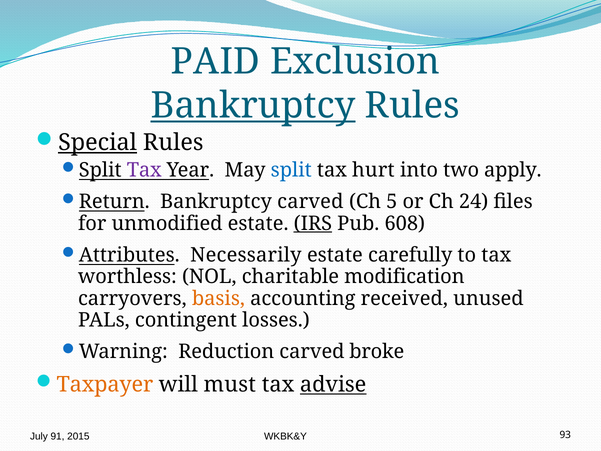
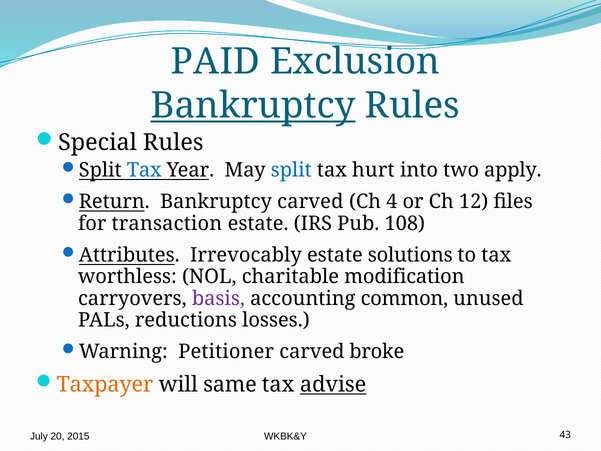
Special underline: present -> none (98, 143)
Tax colour: purple -> blue (144, 170)
5: 5 -> 4 (392, 202)
24: 24 -> 12 (474, 202)
unmodified: unmodified -> transaction (167, 223)
IRS underline: present -> none (313, 223)
608: 608 -> 108 (405, 223)
Necessarily: Necessarily -> Irrevocably (246, 255)
carefully: carefully -> solutions (410, 255)
basis colour: orange -> purple (218, 298)
received: received -> common (404, 298)
contingent: contingent -> reductions (186, 320)
Reduction: Reduction -> Petitioner (226, 352)
must: must -> same (230, 384)
91: 91 -> 20 (57, 436)
93: 93 -> 43 (565, 435)
